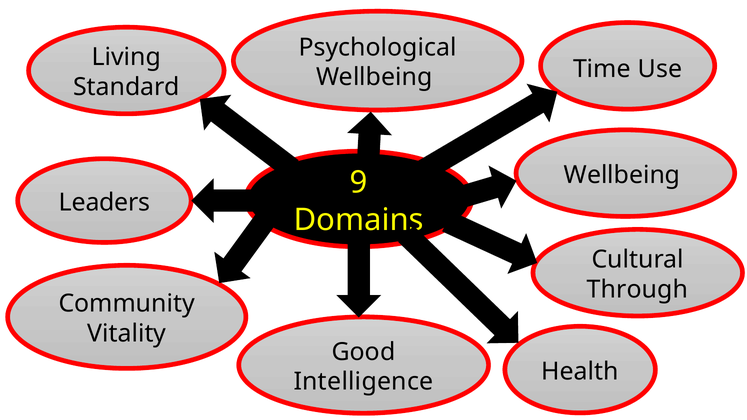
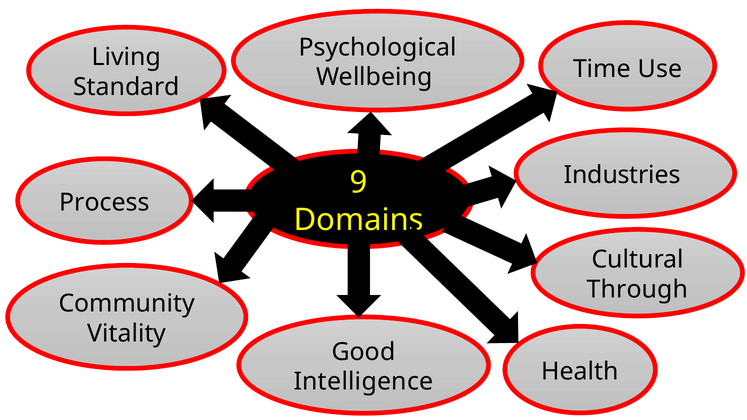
Wellbeing: Wellbeing -> Industries (622, 175)
Leaders: Leaders -> Process (104, 202)
